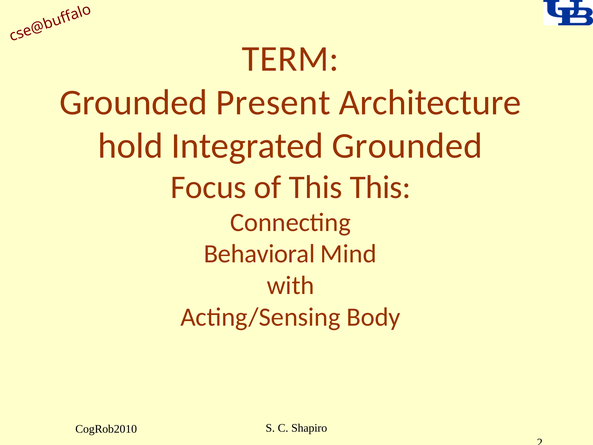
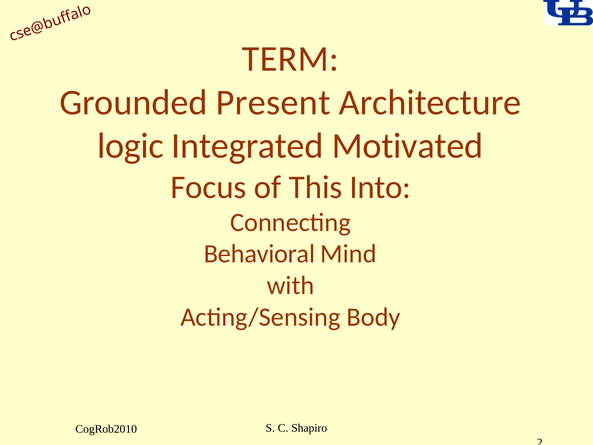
hold: hold -> logic (131, 146)
Integrated Grounded: Grounded -> Motivated (407, 146)
This This: This -> Into (380, 187)
